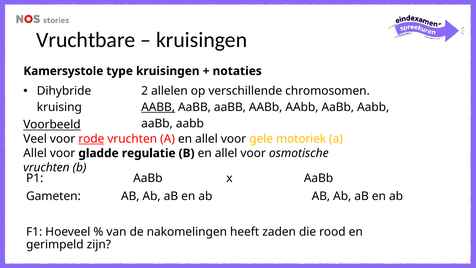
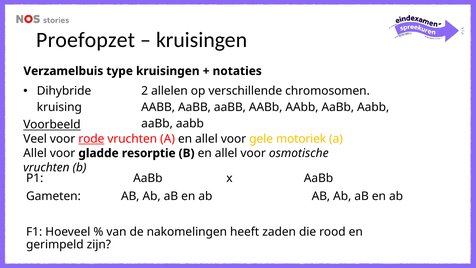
Vruchtbare: Vruchtbare -> Proefopzet (86, 40)
Kamersystole: Kamersystole -> Verzamelbuis (63, 71)
AABB underline: present -> none (158, 107)
regulatie: regulatie -> resorptie (149, 153)
